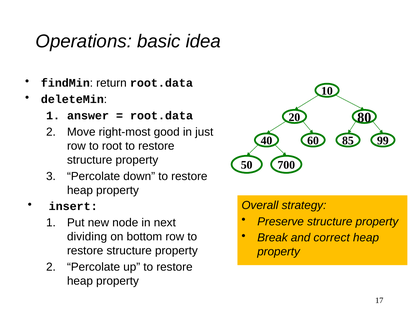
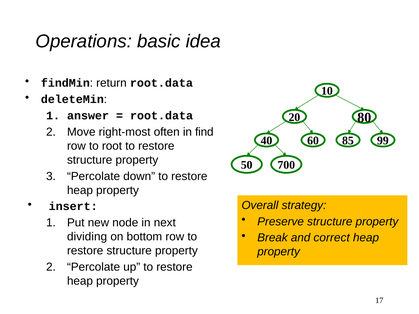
good: good -> often (167, 132)
just: just -> find (204, 132)
